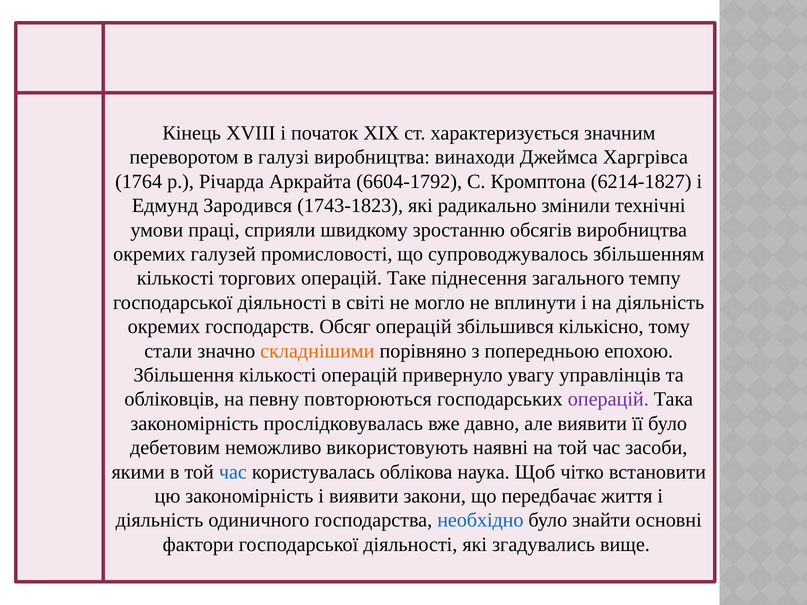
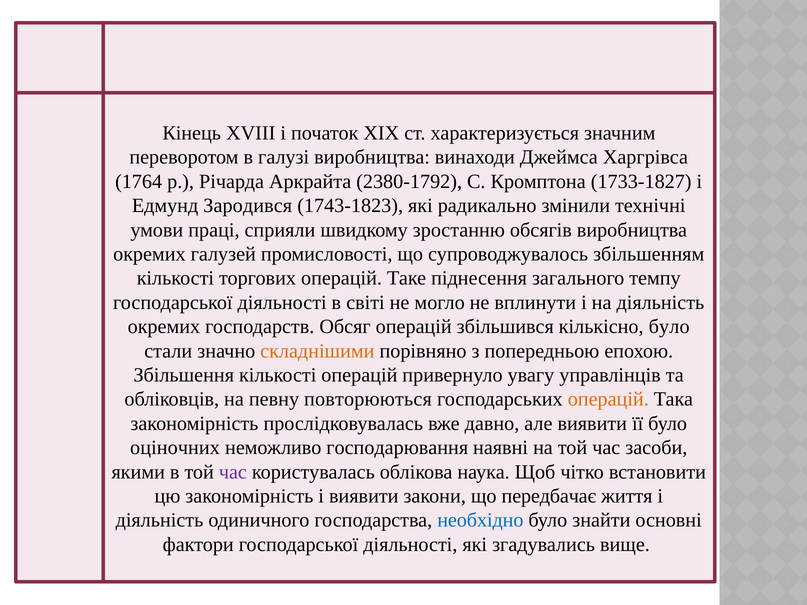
6604-1792: 6604-1792 -> 2380-1792 (409, 182)
6214-1827: 6214-1827 -> 1733-1827 (641, 182)
кількісно тому: тому -> було (669, 327)
операцій colour: purple -> orange (608, 399)
дебетовим: дебетовим -> оціночних (175, 448)
використовують: використовують -> господарювання (397, 448)
час colour: blue -> purple (233, 472)
